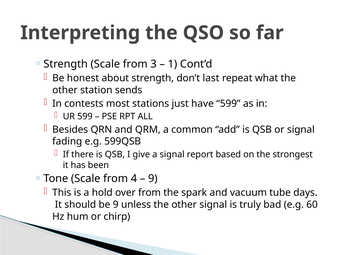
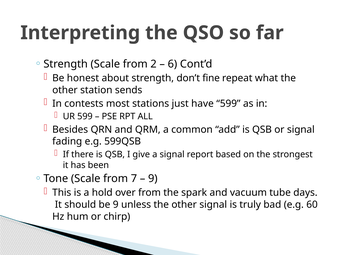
3: 3 -> 2 (154, 64)
1: 1 -> 6 (172, 64)
last: last -> fine (211, 78)
4: 4 -> 7 (134, 179)
